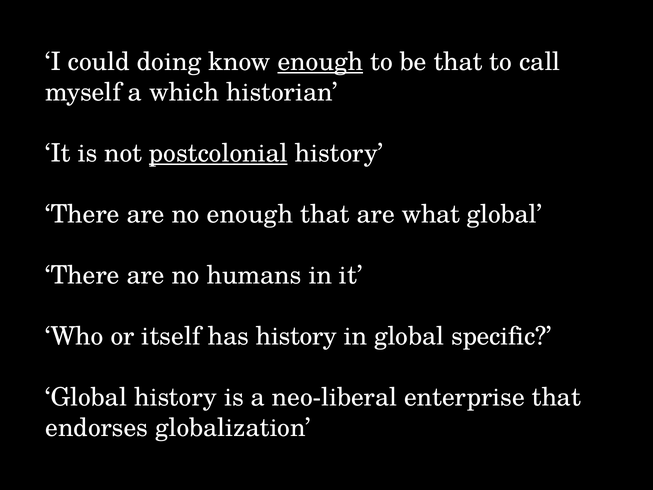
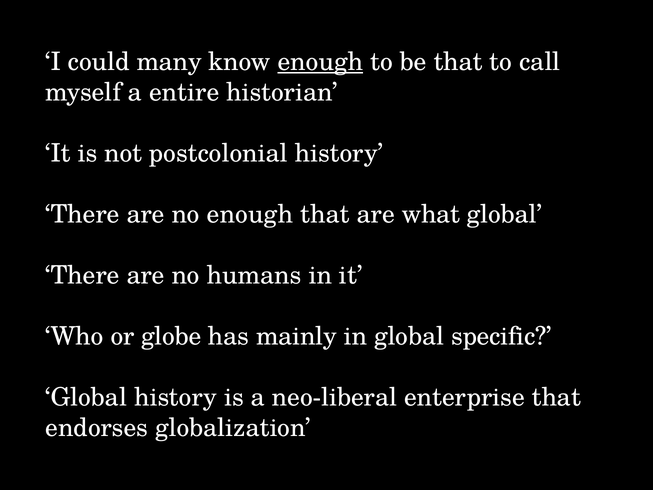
doing: doing -> many (169, 62)
which: which -> entire (184, 92)
postcolonial underline: present -> none (218, 153)
itself: itself -> globe (171, 336)
has history: history -> mainly (296, 336)
